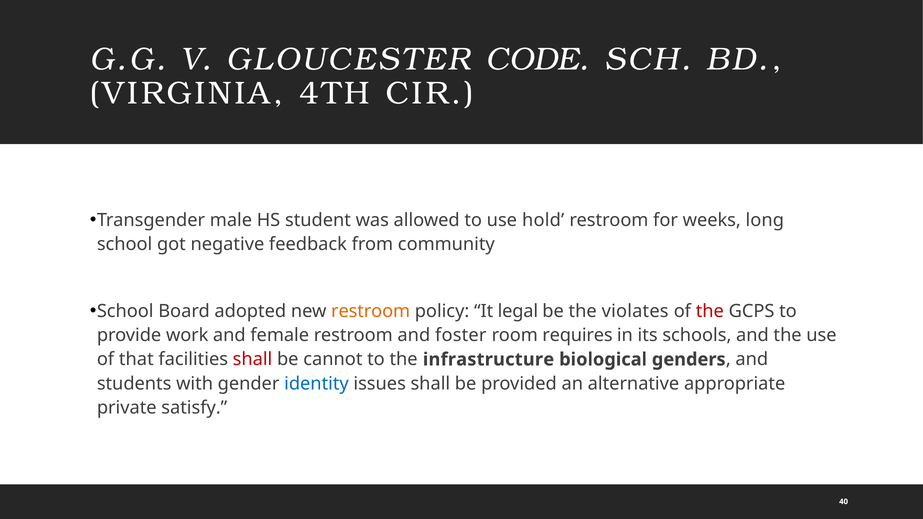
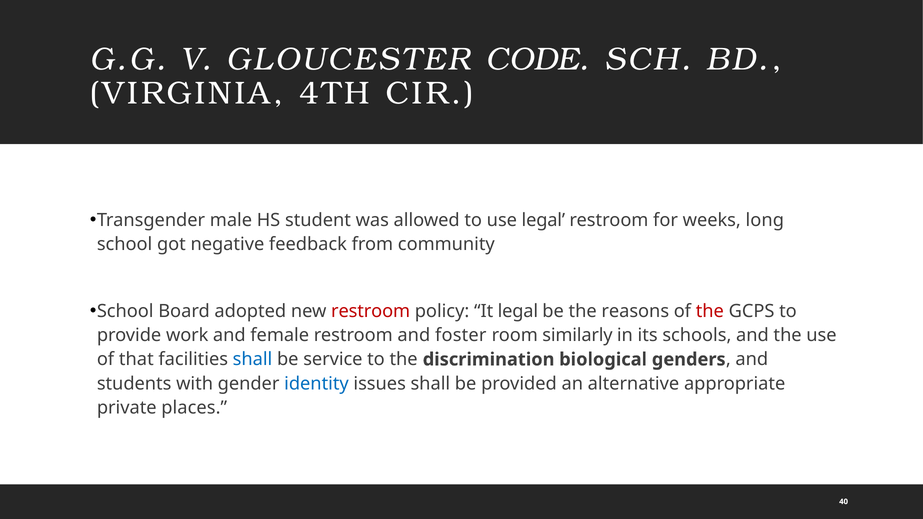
use hold: hold -> legal (543, 220)
restroom colour: orange -> red (371, 311)
violates: violates -> reasons (635, 311)
requires: requires -> similarly (577, 336)
shall colour: red -> blue (253, 360)
cannot: cannot -> service (333, 360)
infrastructure: infrastructure -> discrimination (489, 360)
satisfy: satisfy -> places (194, 408)
